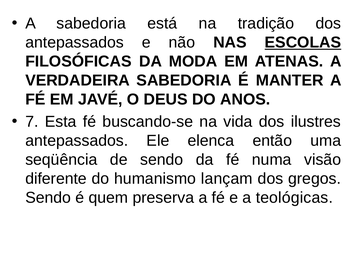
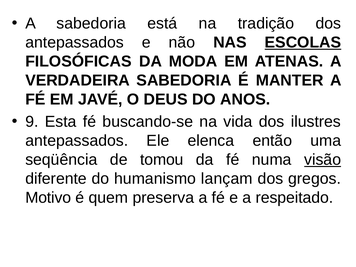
7: 7 -> 9 (32, 122)
de sendo: sendo -> tomou (162, 160)
visão underline: none -> present (323, 160)
Sendo: Sendo -> Motivo (48, 198)
teológicas: teológicas -> respeitado (294, 198)
